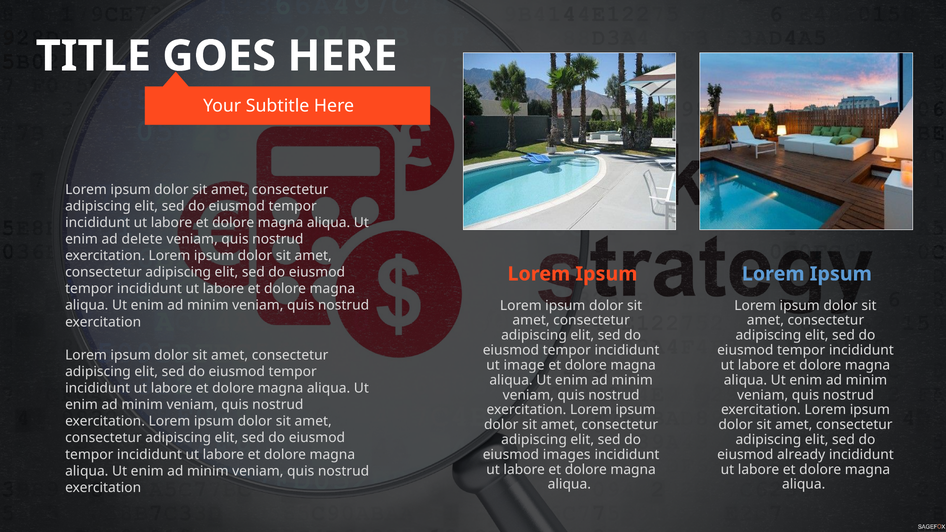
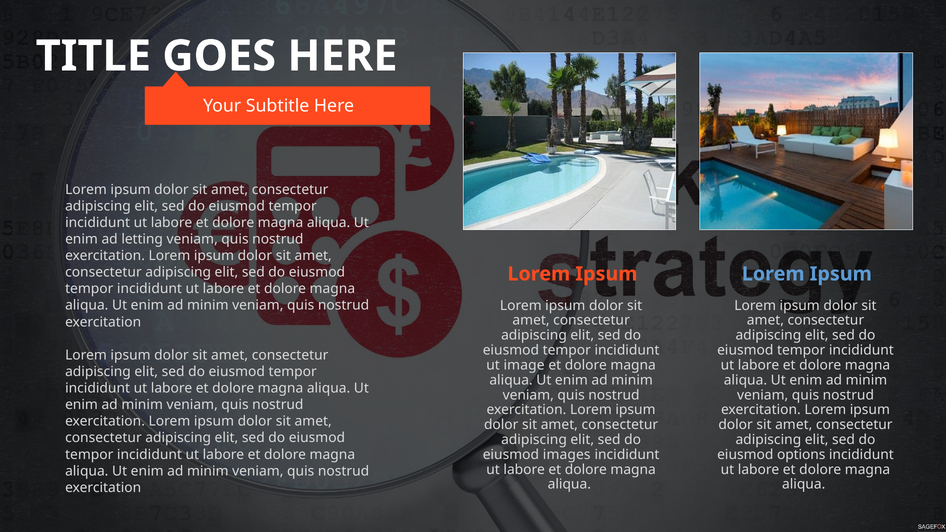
delete: delete -> letting (142, 239)
already: already -> options (801, 455)
